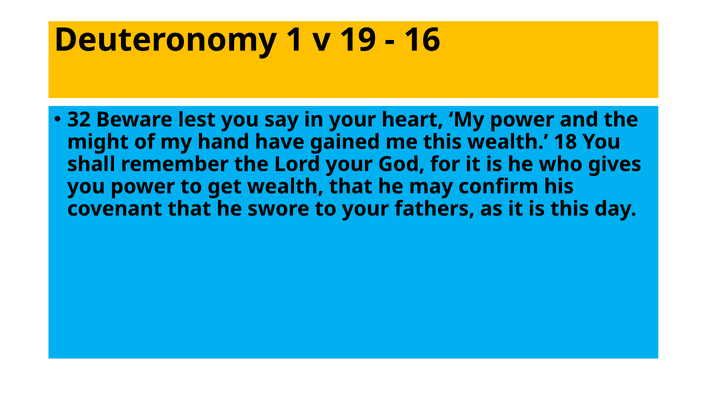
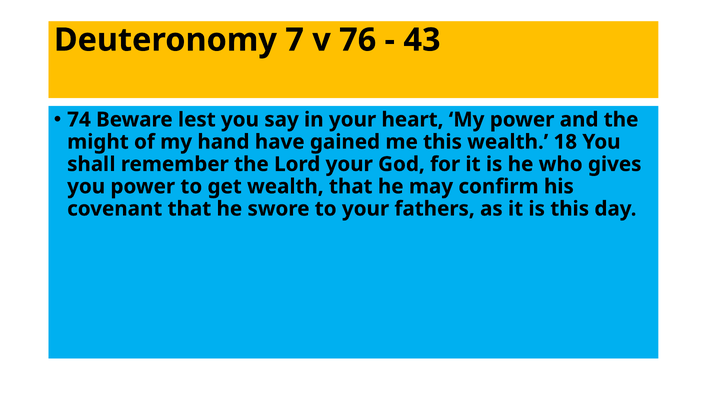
1: 1 -> 7 (295, 40)
19: 19 -> 76 (358, 40)
16: 16 -> 43 (422, 40)
32: 32 -> 74 (79, 120)
